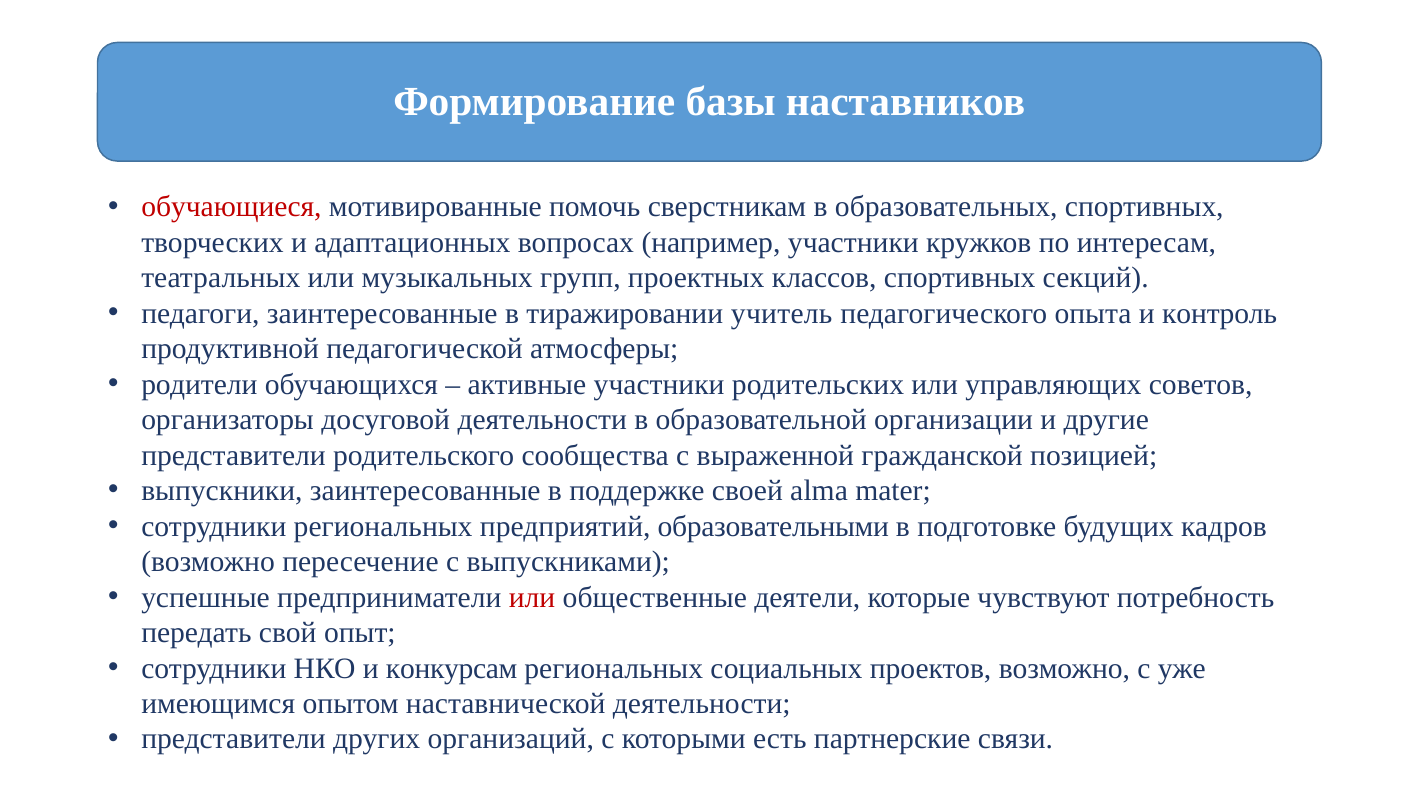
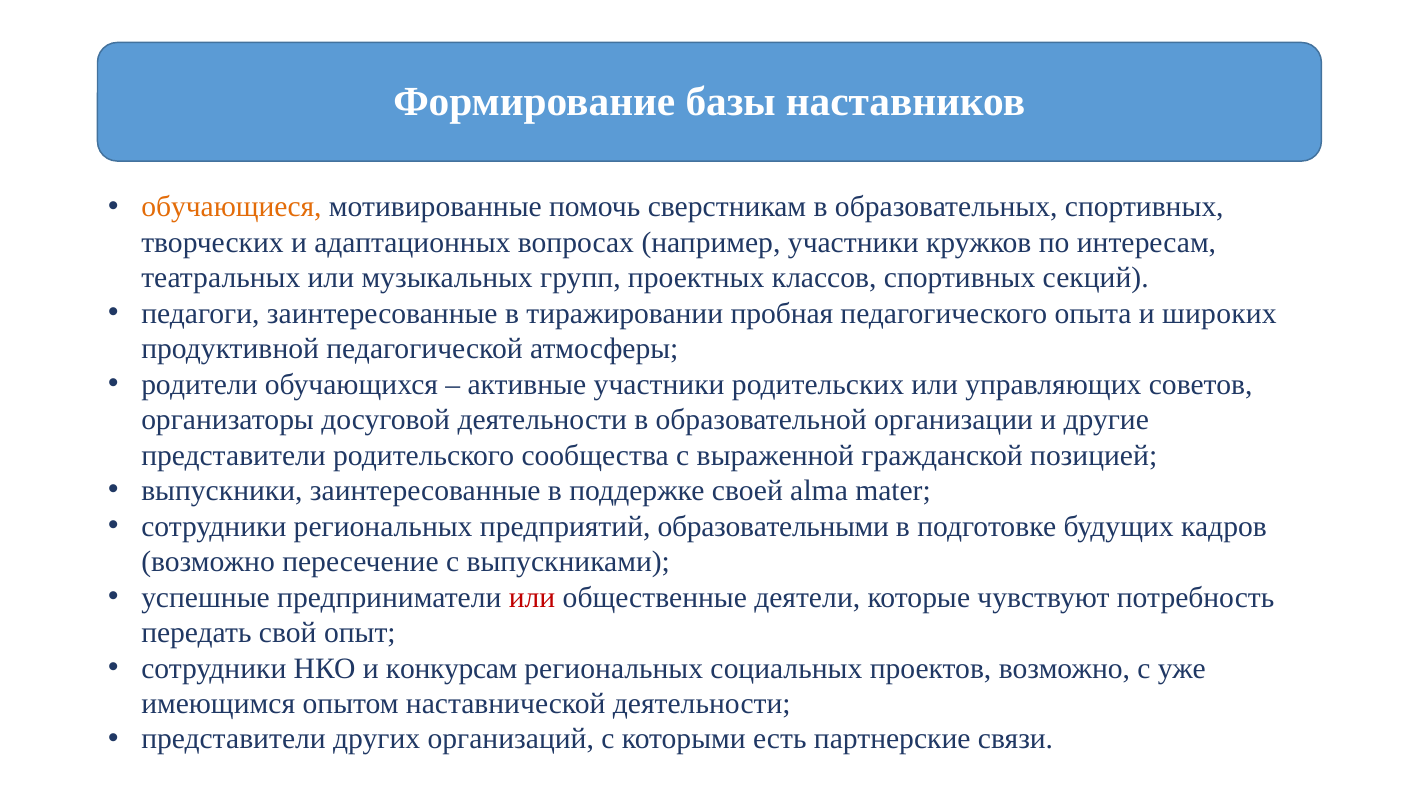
обучающиеся colour: red -> orange (231, 207)
учитель: учитель -> пробная (782, 314)
контроль: контроль -> широких (1219, 314)
